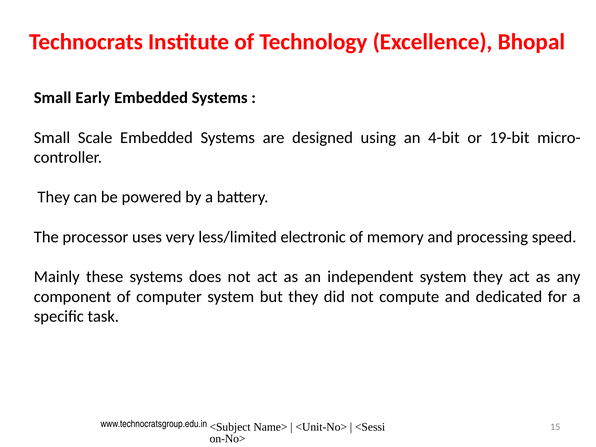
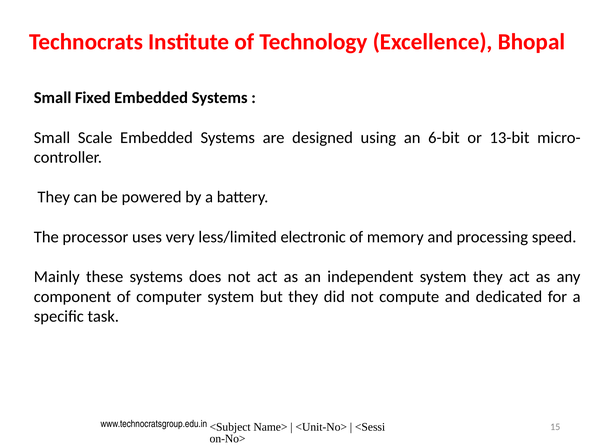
Early: Early -> Fixed (93, 98)
4-bit: 4-bit -> 6-bit (444, 138)
19-bit: 19-bit -> 13-bit (510, 138)
